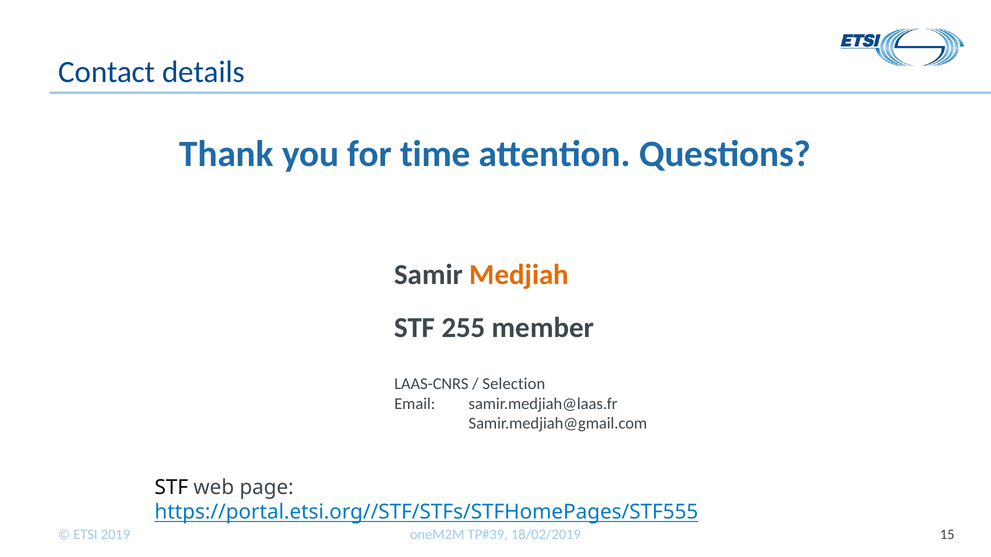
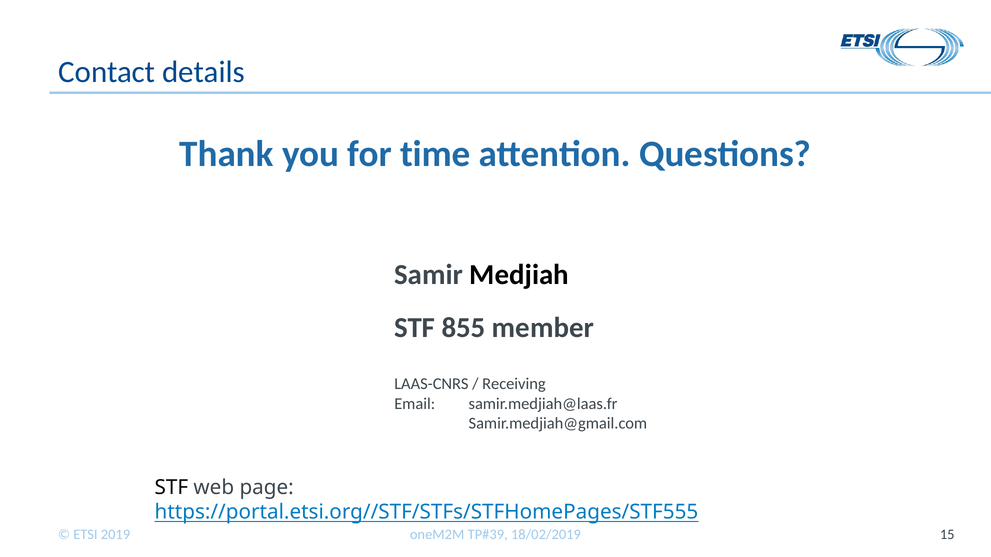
Medjiah colour: orange -> black (519, 275)
255: 255 -> 855 (464, 328)
Selection: Selection -> Receiving (514, 384)
